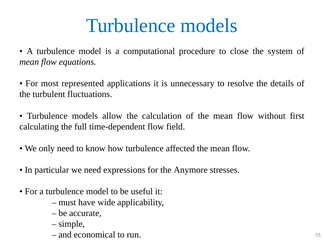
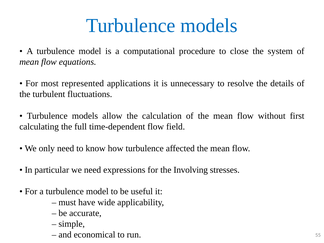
Anymore: Anymore -> Involving (191, 170)
